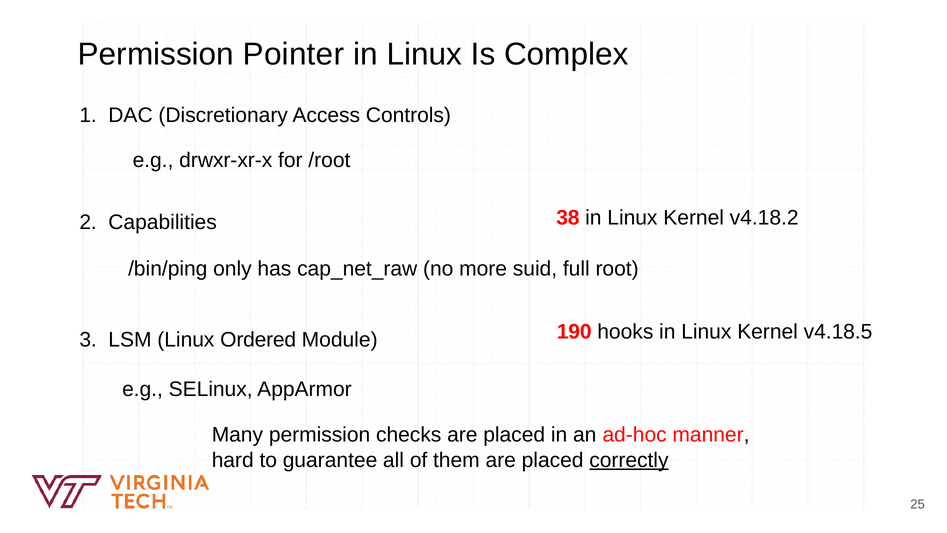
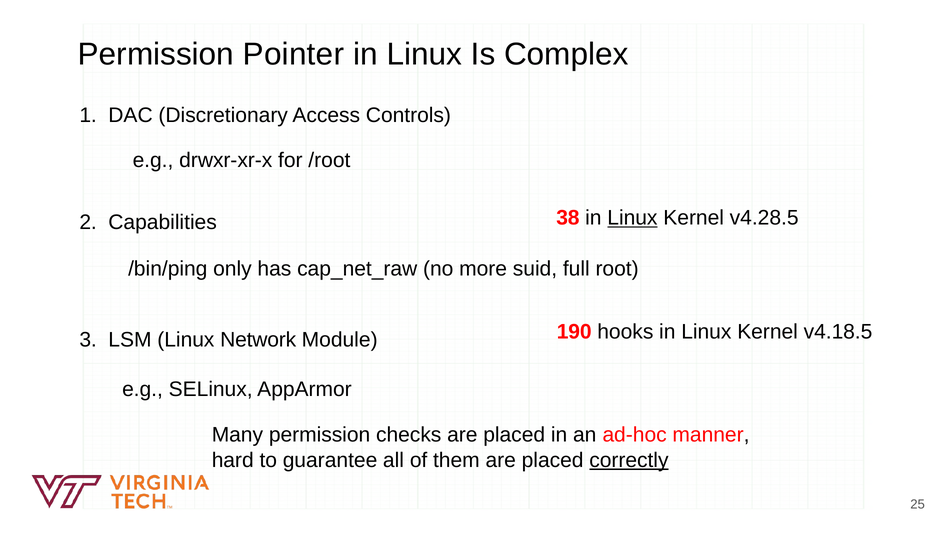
Linux underline: none -> present (632, 218)
v4.18.2: v4.18.2 -> v4.28.5 (764, 218)
Ordered: Ordered -> Network (258, 340)
